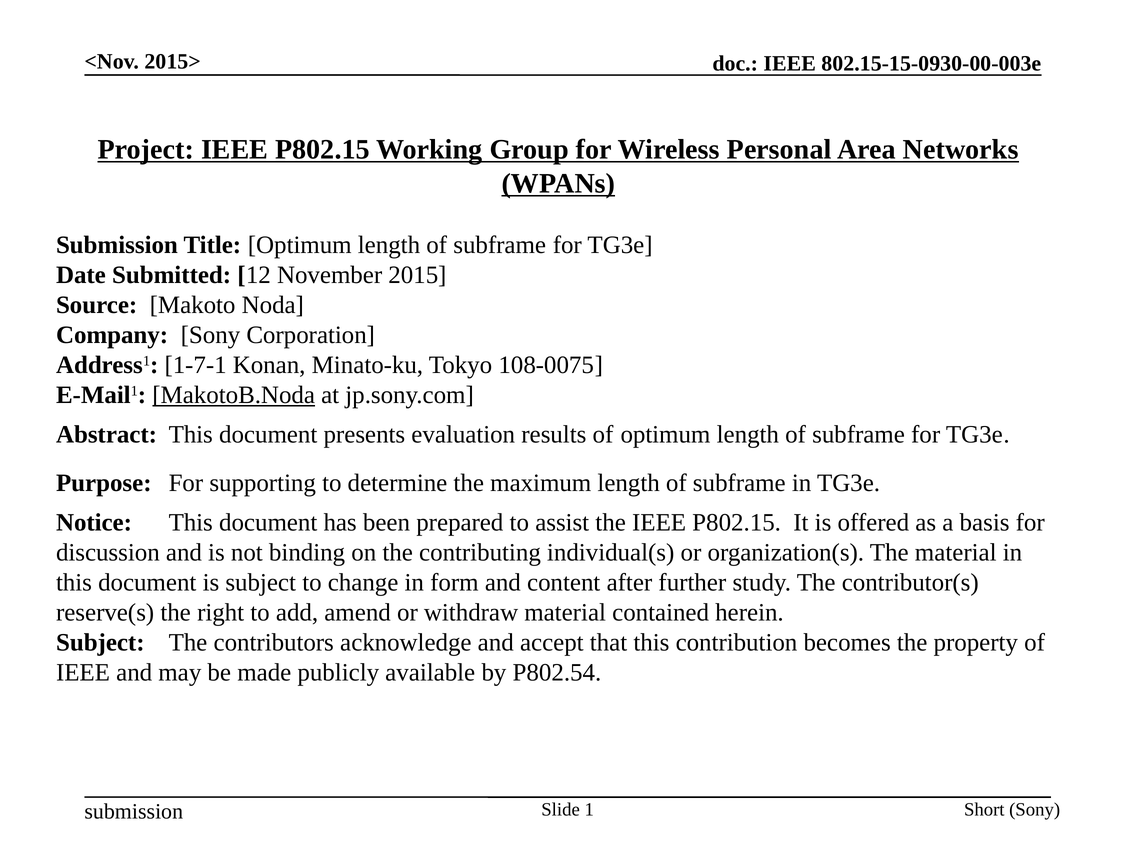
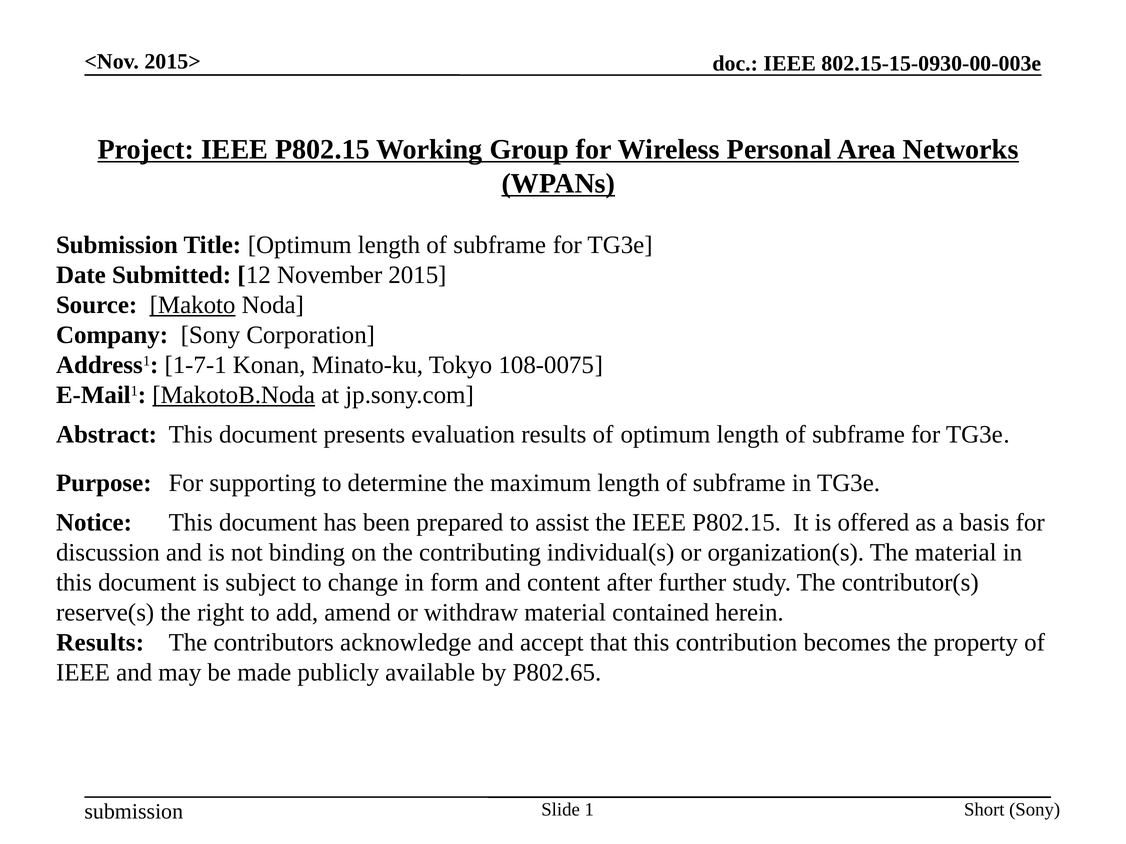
Makoto underline: none -> present (193, 305)
Subject: Subject -> Results (100, 643)
P802.54: P802.54 -> P802.65 (557, 673)
